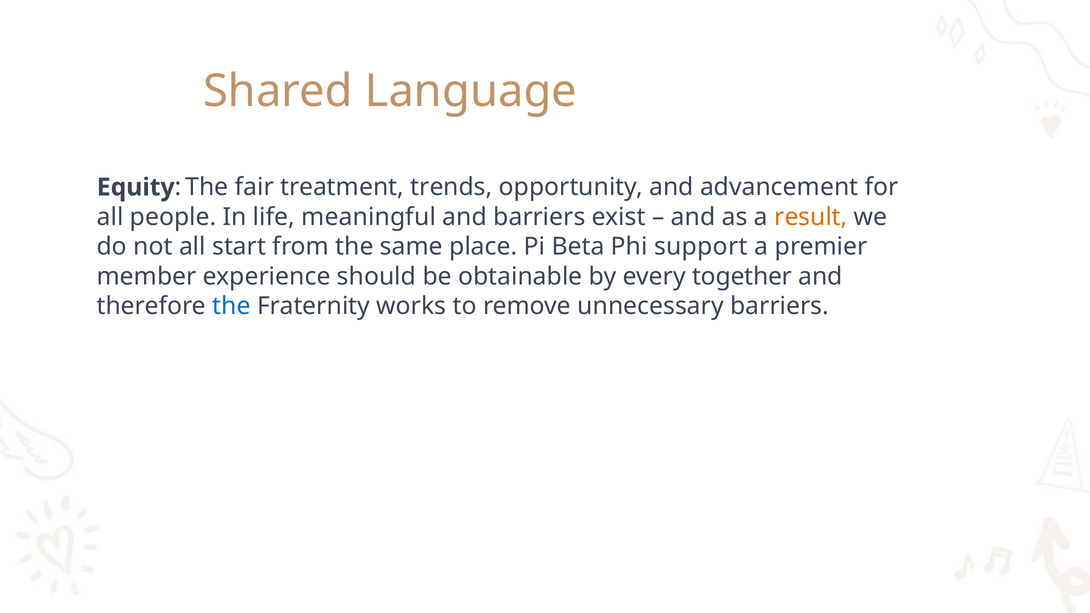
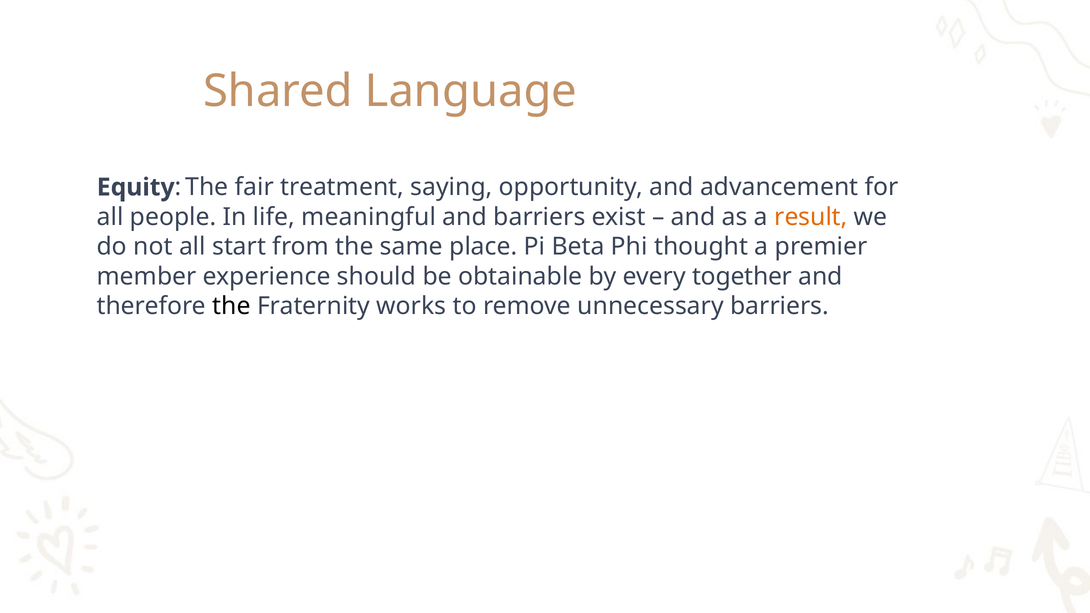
trends: trends -> saying (451, 187)
support: support -> thought (701, 247)
the colour: blue -> black (231, 306)
